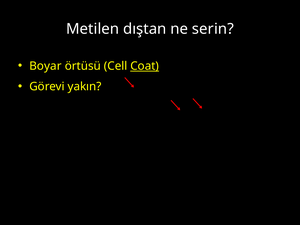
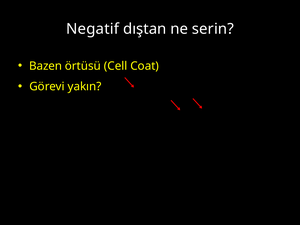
Metilen: Metilen -> Negatif (93, 29)
Boyar: Boyar -> Bazen (46, 66)
Coat underline: present -> none (145, 66)
